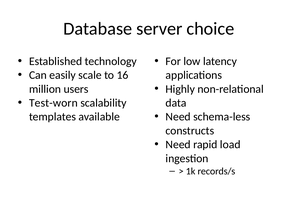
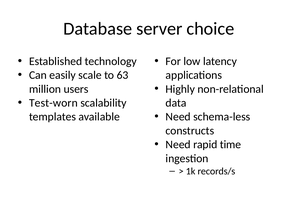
16: 16 -> 63 (123, 75)
load: load -> time (230, 145)
